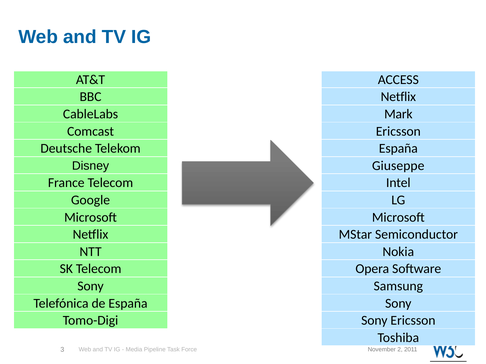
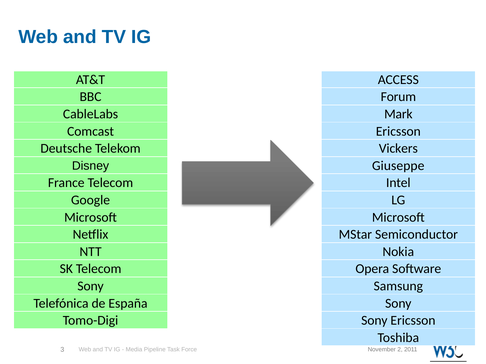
BBC Netflix: Netflix -> Forum (398, 97)
Telekom España: España -> Vickers (398, 149)
